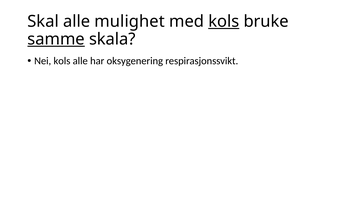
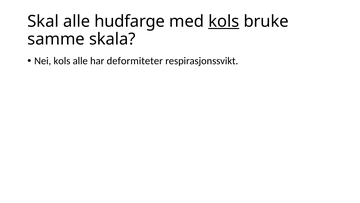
mulighet: mulighet -> hudfarge (130, 21)
samme underline: present -> none (56, 39)
oksygenering: oksygenering -> deformiteter (135, 61)
